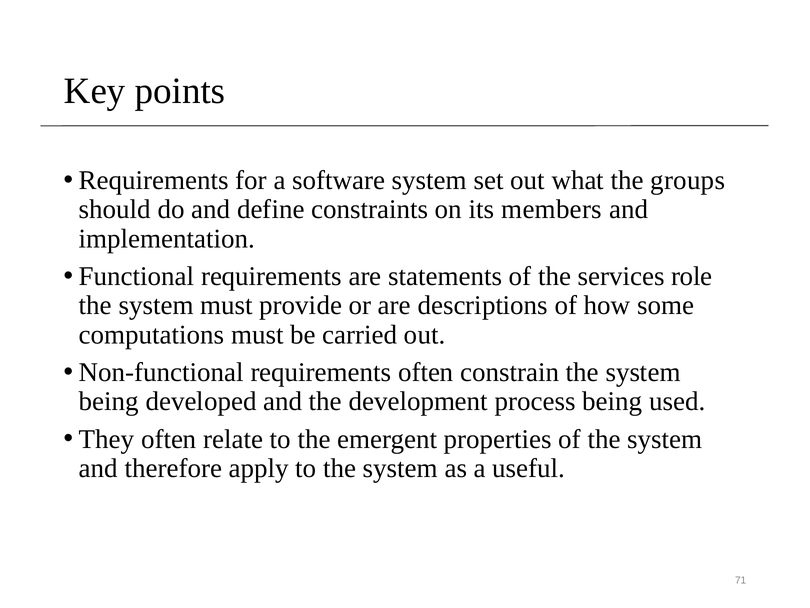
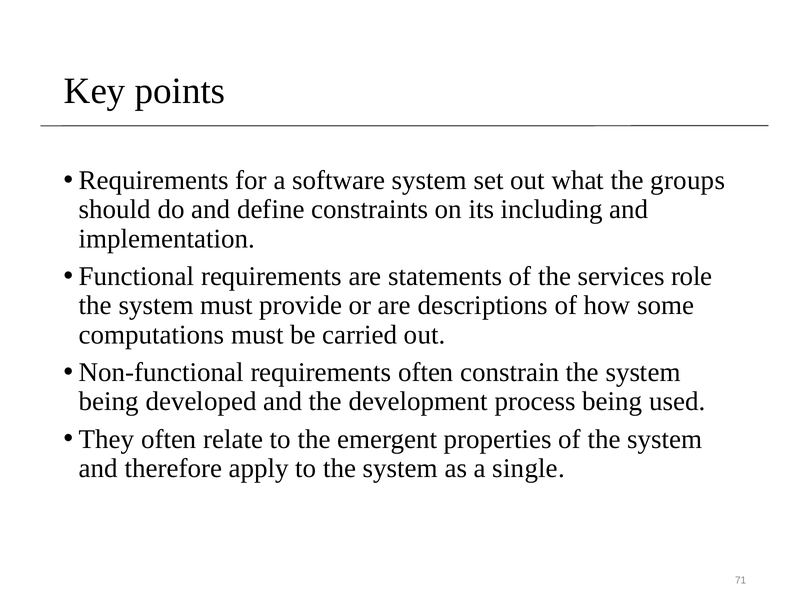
members: members -> including (552, 209)
useful: useful -> single (529, 468)
